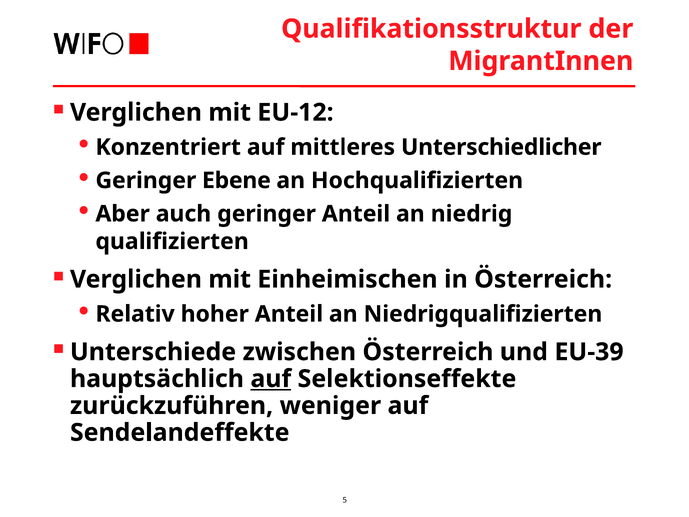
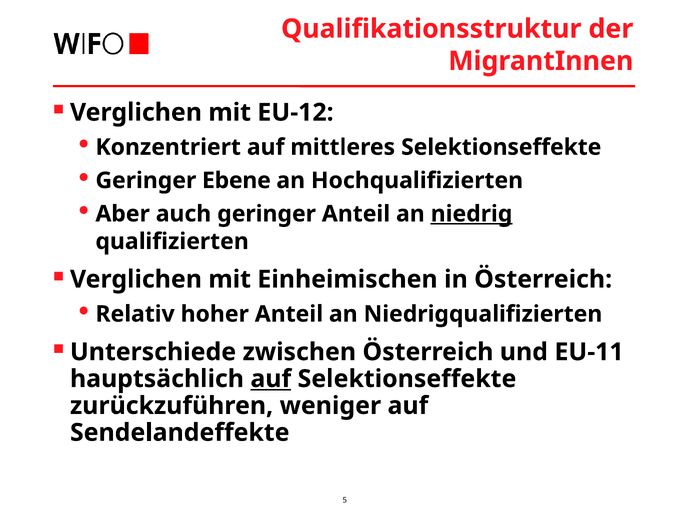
mittleres Unterschiedlicher: Unterschiedlicher -> Selektionseffekte (501, 147)
niedrig underline: none -> present (472, 214)
EU-39: EU-39 -> EU-11 (589, 352)
